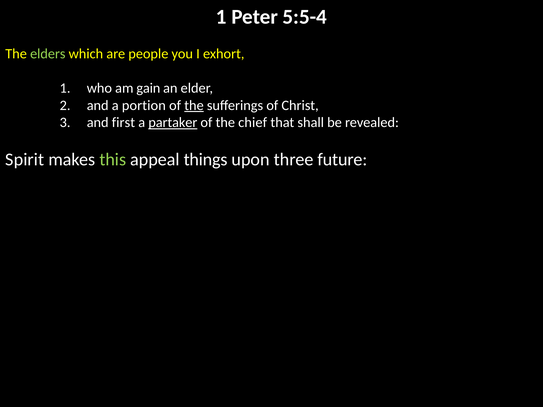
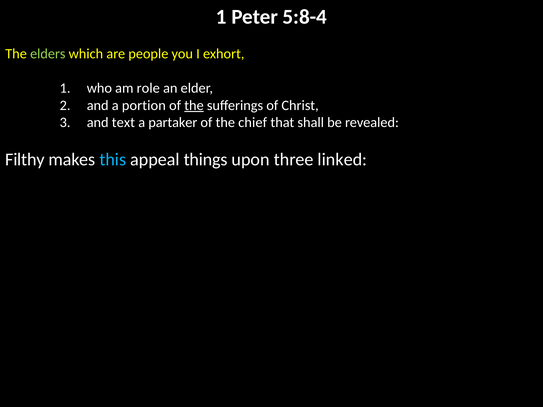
5:5-4: 5:5-4 -> 5:8-4 (305, 17)
gain: gain -> role (148, 88)
first: first -> text (123, 123)
partaker underline: present -> none (173, 123)
Spirit: Spirit -> Filthy (25, 160)
this colour: light green -> light blue (113, 160)
future: future -> linked (342, 160)
